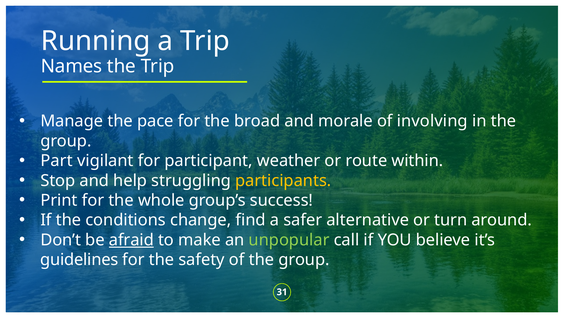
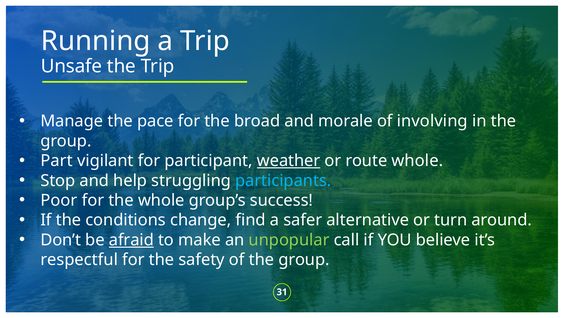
Names: Names -> Unsafe (72, 66)
weather underline: none -> present (289, 160)
route within: within -> whole (417, 160)
participants colour: yellow -> light blue (283, 180)
Print: Print -> Poor (59, 200)
guidelines: guidelines -> respectful (79, 259)
